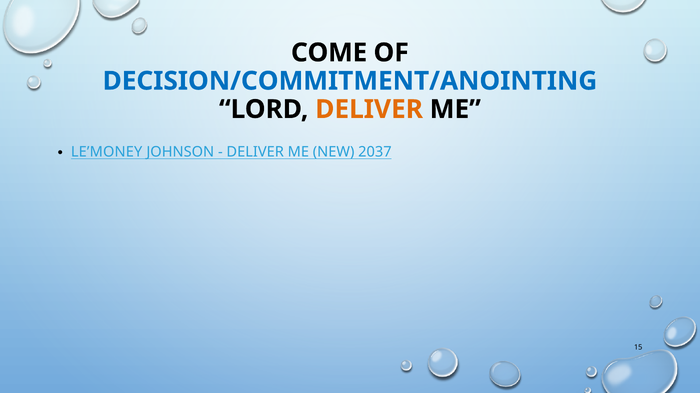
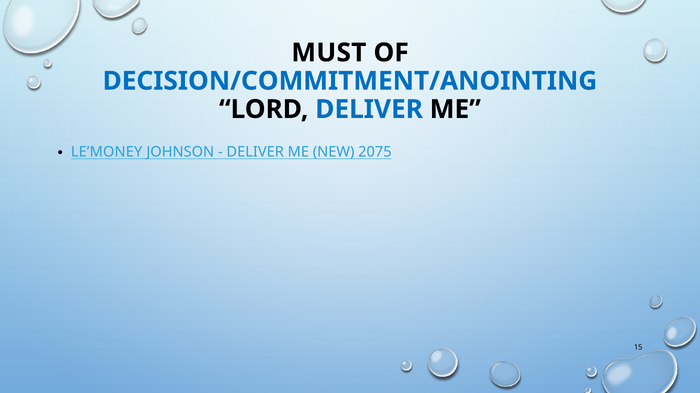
COME: COME -> MUST (329, 53)
DELIVER colour: orange -> blue (369, 110)
2037: 2037 -> 2075 (375, 152)
